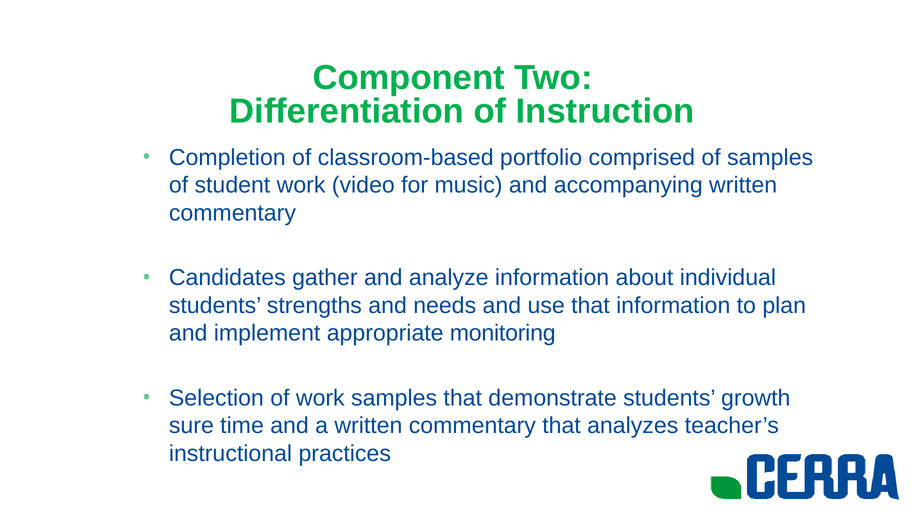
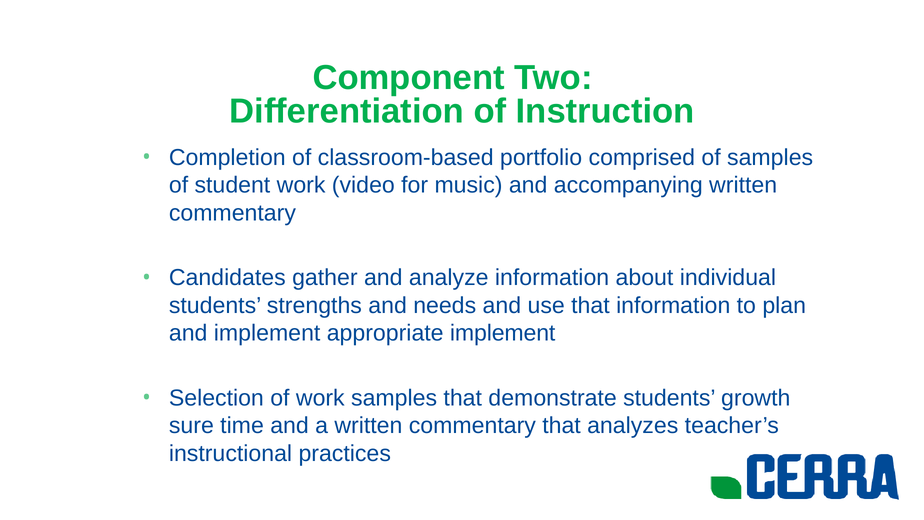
appropriate monitoring: monitoring -> implement (503, 333)
